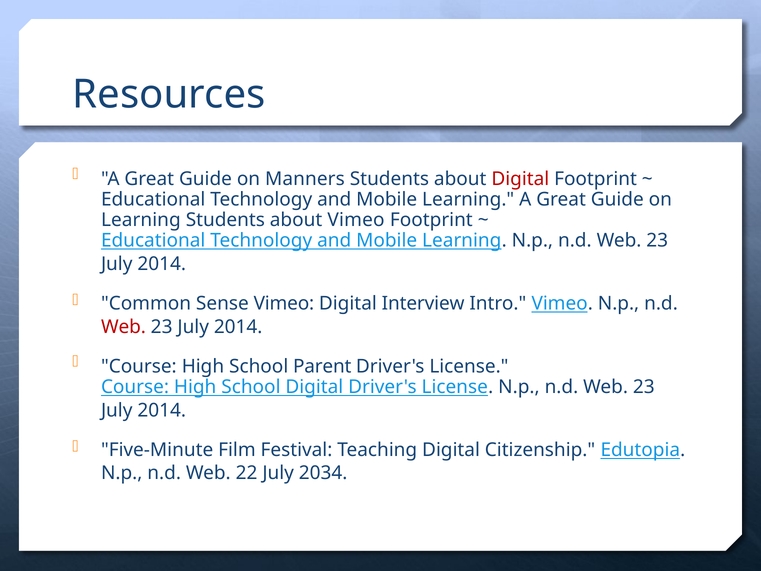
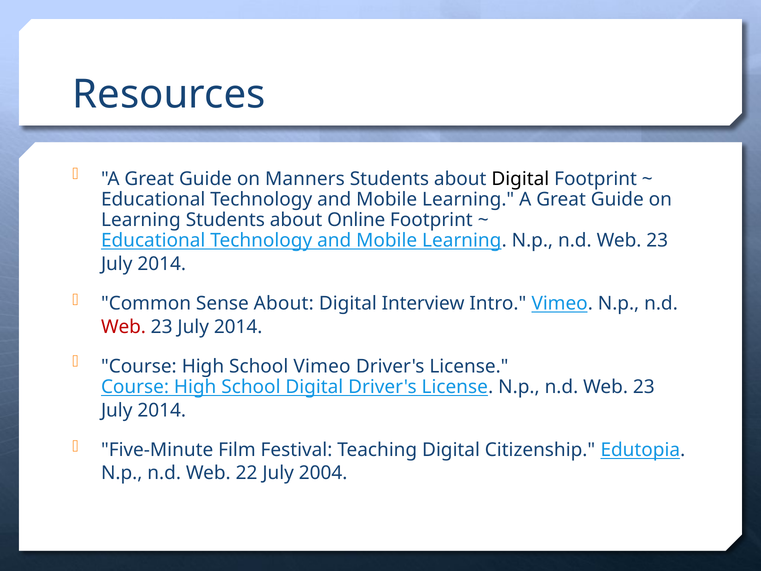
Digital colour: red -> black (520, 179)
about Vimeo: Vimeo -> Online (356, 220)
Sense Vimeo: Vimeo -> About (284, 303)
School Parent: Parent -> Vimeo (322, 366)
2034: 2034 -> 2004 (323, 473)
